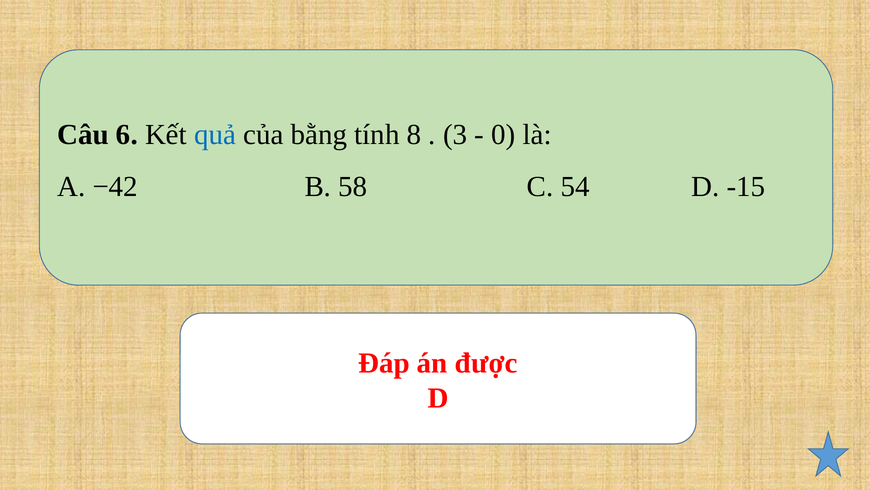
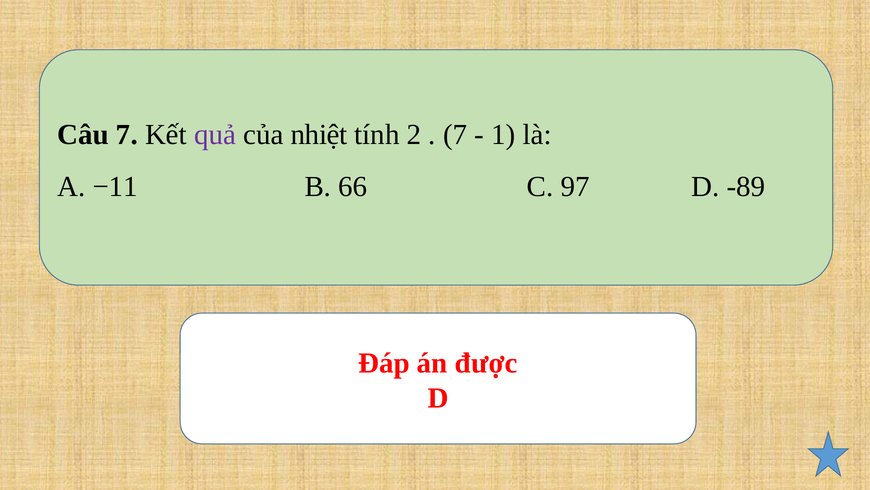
Câu 6: 6 -> 7 (127, 134)
quả colour: blue -> purple (215, 134)
bằng: bằng -> nhiệt (319, 134)
8: 8 -> 2 (414, 134)
3: 3 -> 7 (455, 134)
0: 0 -> 1 (503, 134)
−42: −42 -> −11 (115, 187)
58: 58 -> 66 (353, 187)
54: 54 -> 97 (575, 187)
-15: -15 -> -89 (746, 187)
